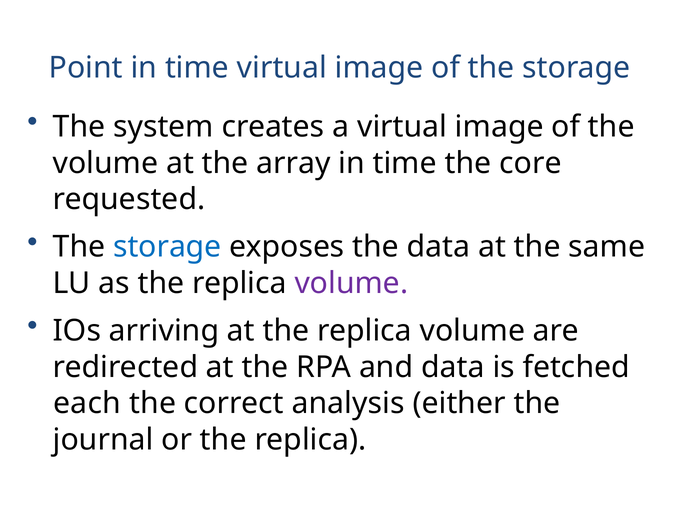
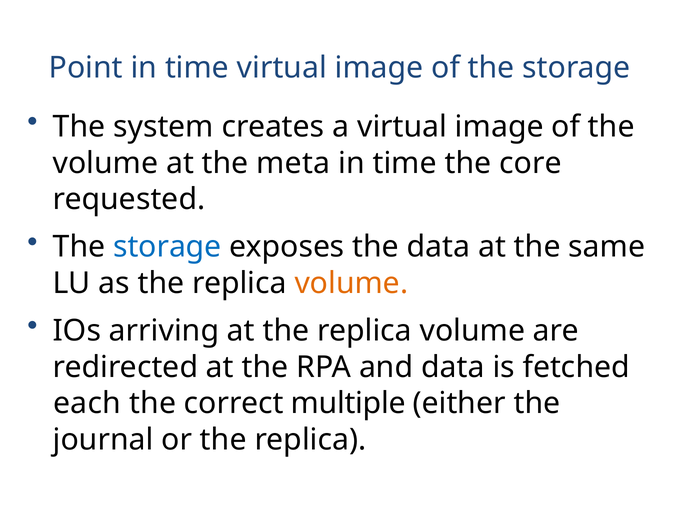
array: array -> meta (293, 163)
volume colour: purple -> orange (351, 283)
analysis: analysis -> multiple (348, 403)
